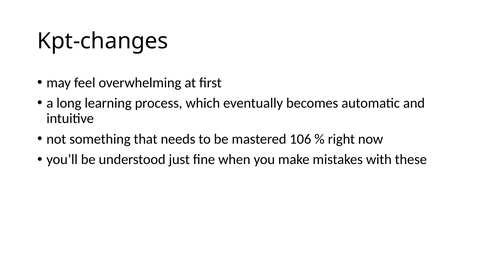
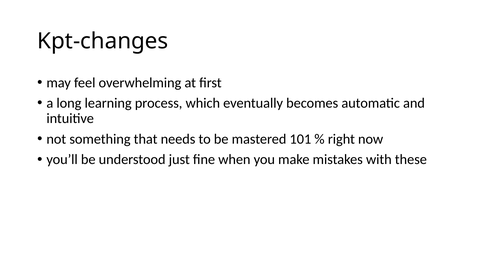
106: 106 -> 101 (300, 139)
